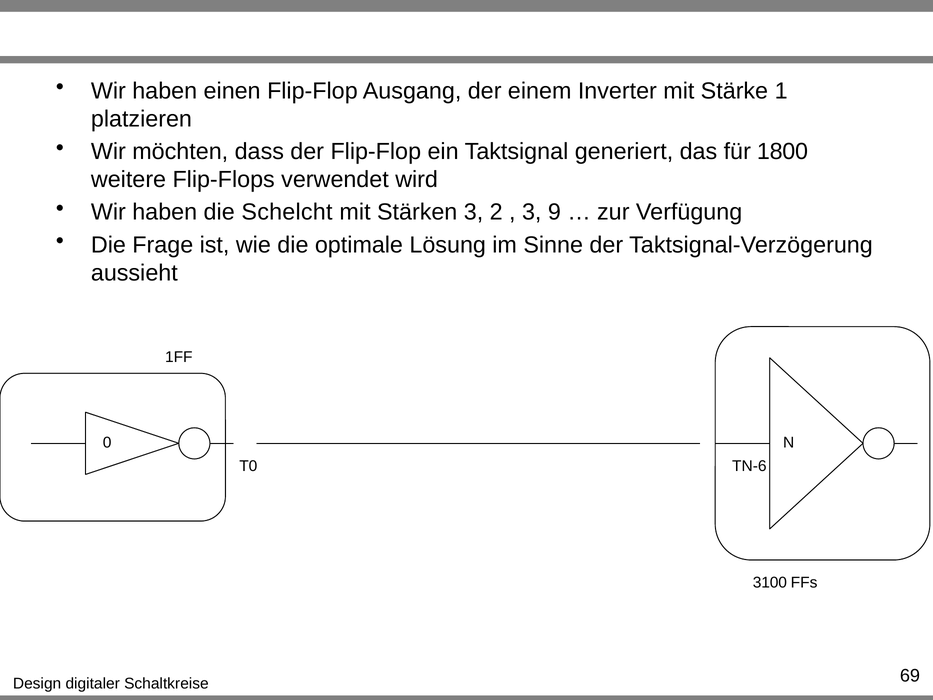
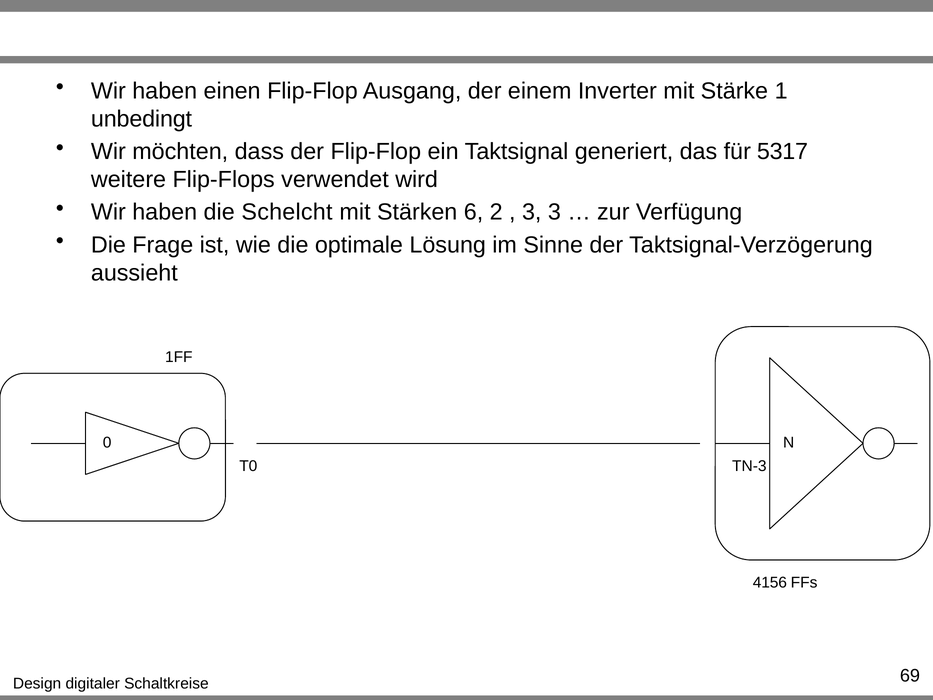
platzieren: platzieren -> unbedingt (142, 119)
1800: 1800 -> 5317 (782, 152)
Stärken 3: 3 -> 6 (474, 212)
3 9: 9 -> 3 (554, 212)
TN-6: TN-6 -> TN-3 (749, 466)
3100: 3100 -> 4156 (770, 583)
